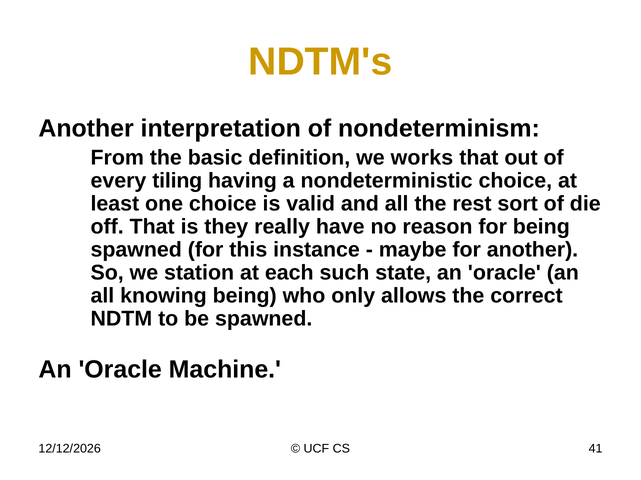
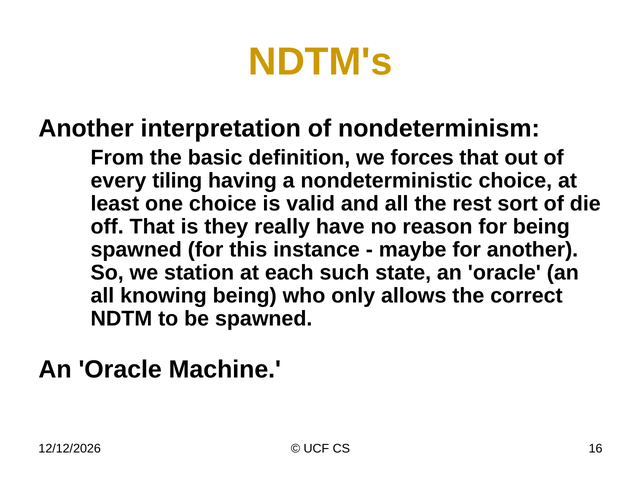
works: works -> forces (422, 158)
41: 41 -> 16 (596, 449)
